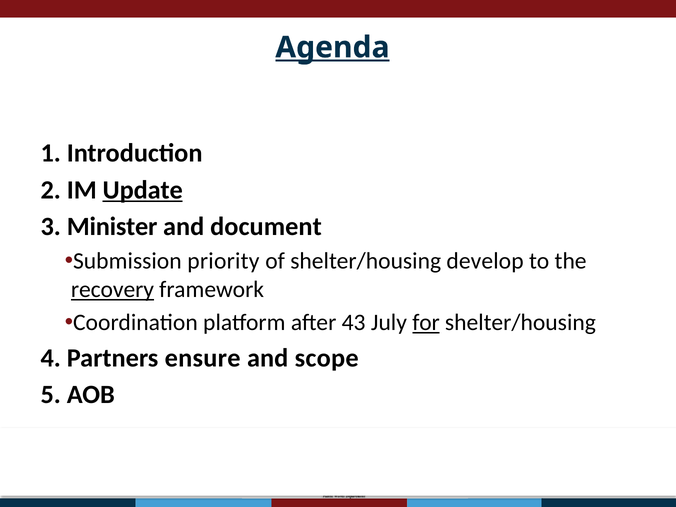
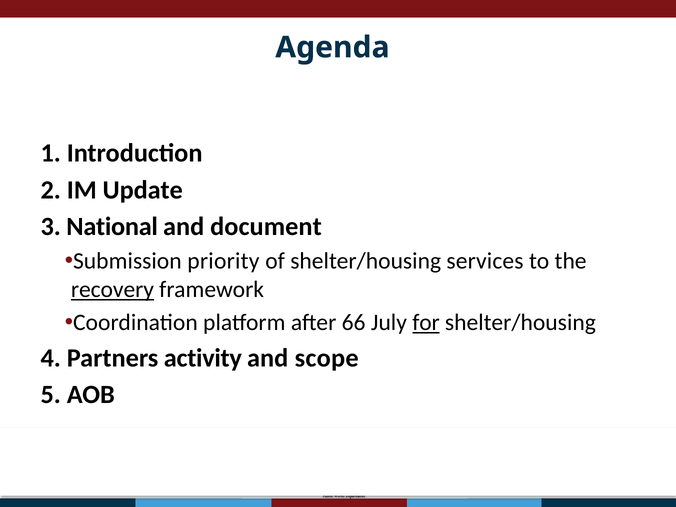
Agenda underline: present -> none (332, 47)
Update underline: present -> none (143, 190)
Minister: Minister -> National (112, 227)
develop: develop -> services (485, 261)
43: 43 -> 66 (354, 323)
ensure: ensure -> activity (203, 358)
